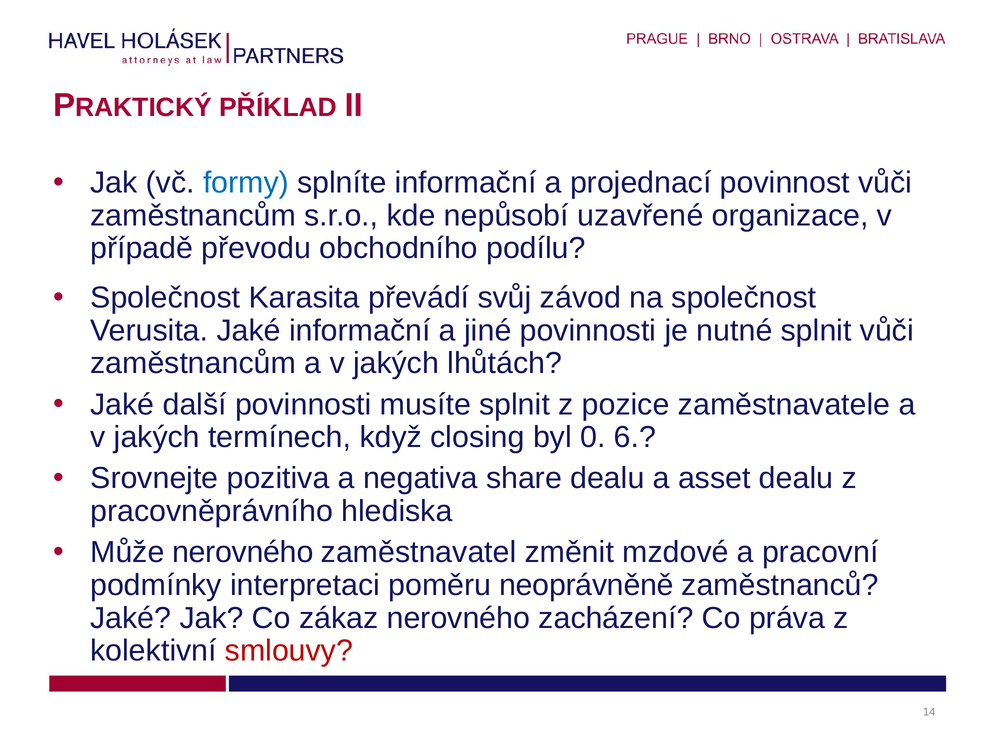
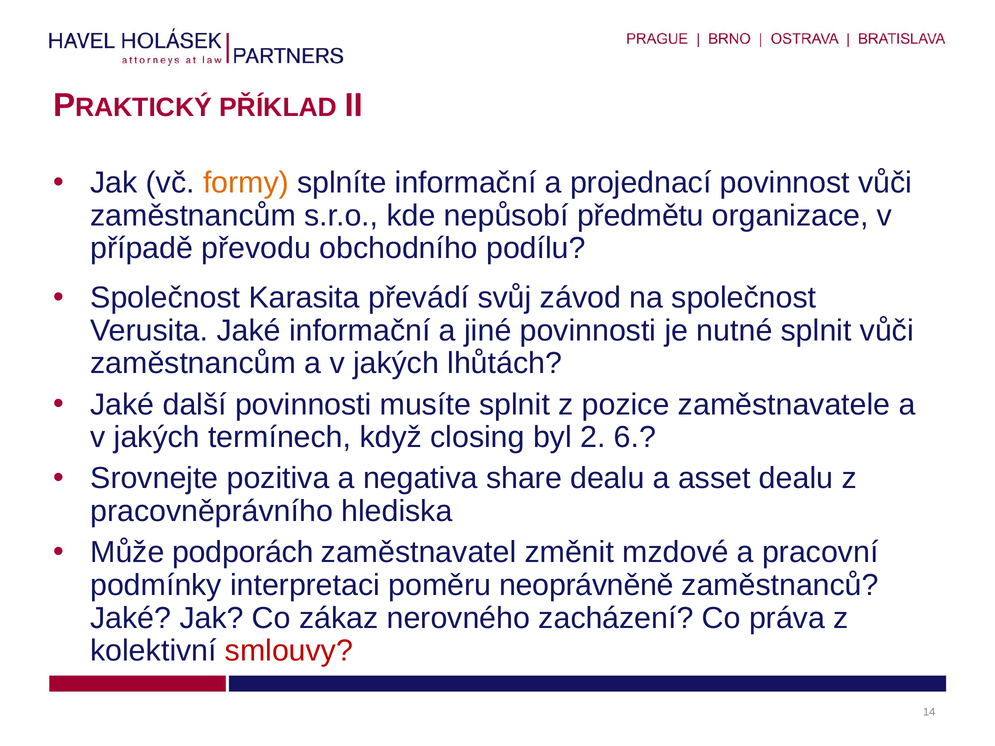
formy colour: blue -> orange (246, 183)
uzavřené: uzavřené -> předmětu (640, 216)
0: 0 -> 2 (593, 437)
Může nerovného: nerovného -> podporách (243, 553)
